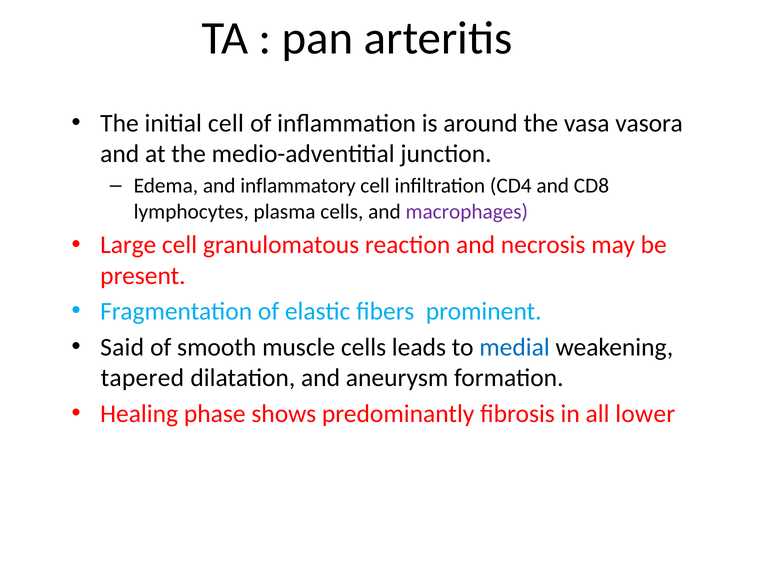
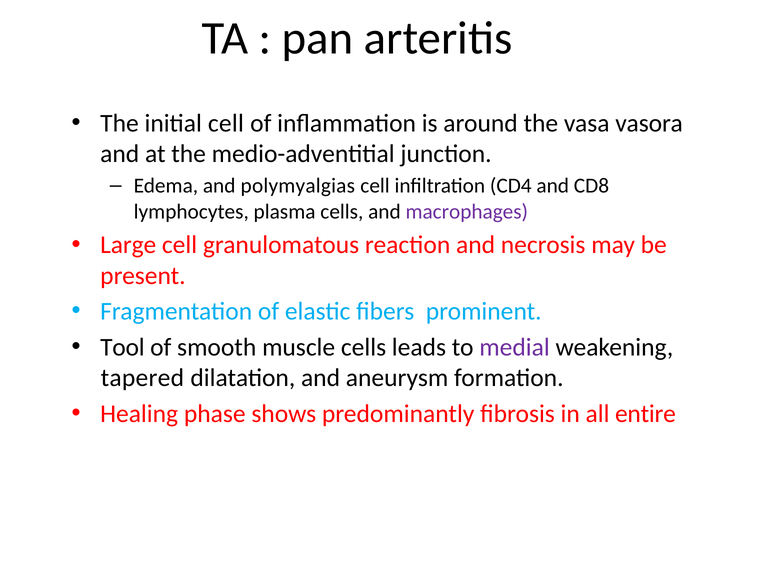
inflammatory: inflammatory -> polymyalgias (298, 186)
Said: Said -> Tool (122, 347)
medial colour: blue -> purple (515, 347)
lower: lower -> entire (645, 413)
